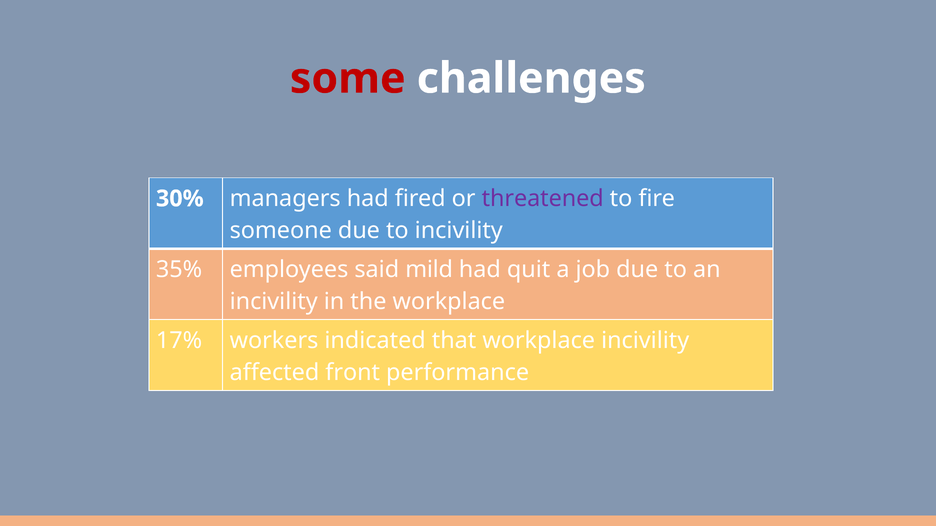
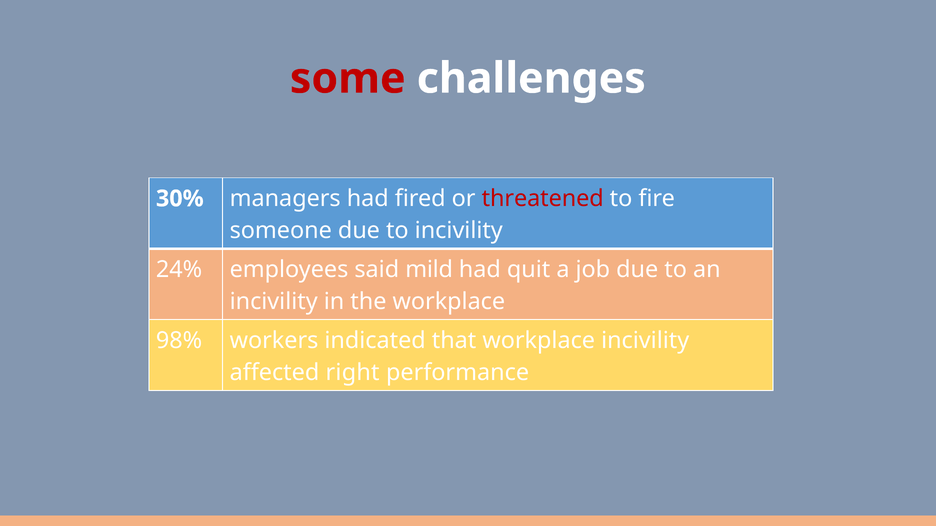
threatened colour: purple -> red (543, 199)
35%: 35% -> 24% (179, 270)
17%: 17% -> 98% (179, 341)
front: front -> right (353, 373)
